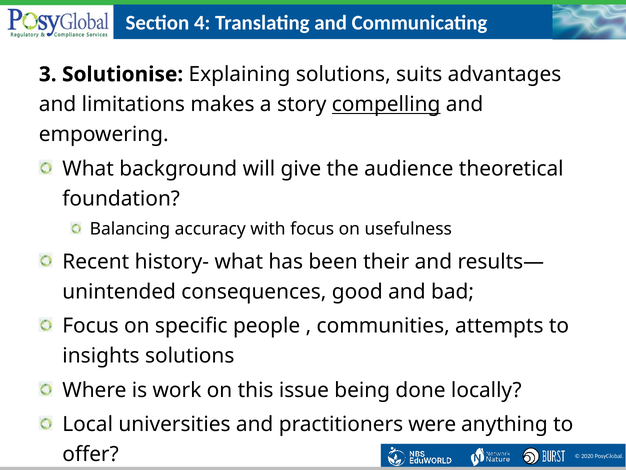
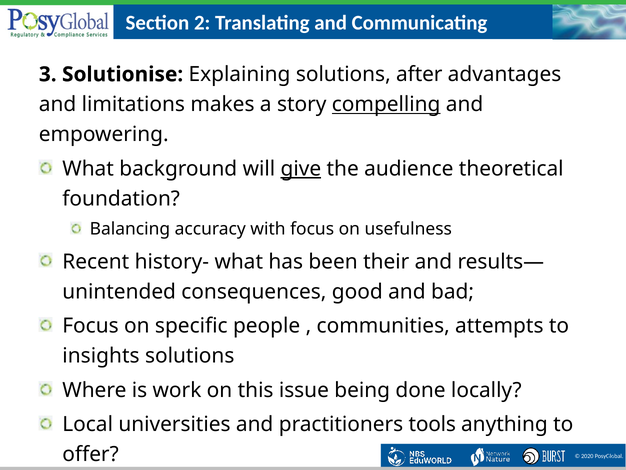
4: 4 -> 2 (202, 23)
suits: suits -> after (419, 74)
give underline: none -> present (301, 169)
were: were -> tools (432, 424)
